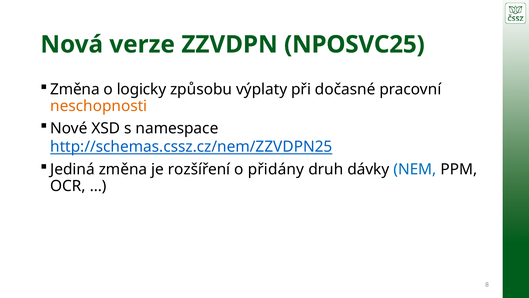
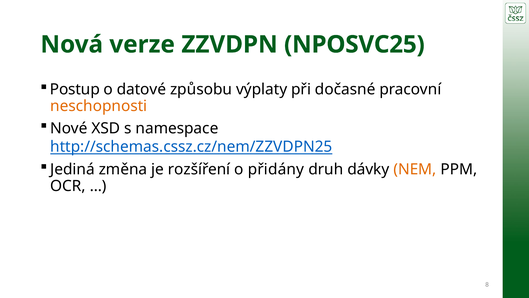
Změna: Změna -> Postup (75, 89)
logicky: logicky -> datové (141, 89)
NEM colour: blue -> orange (415, 169)
